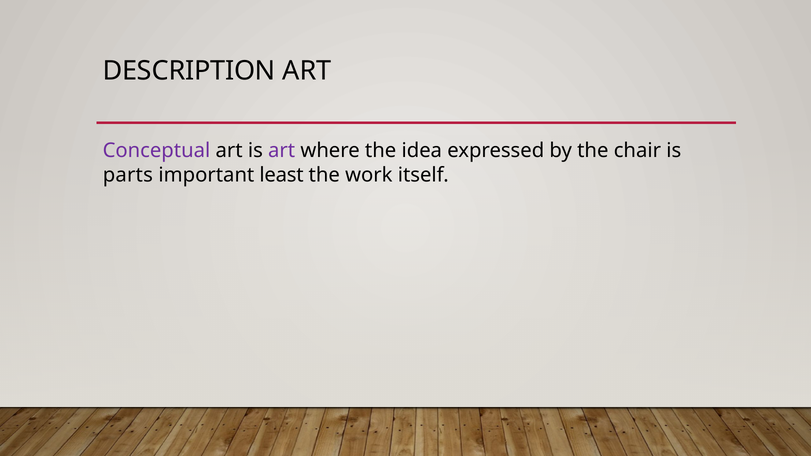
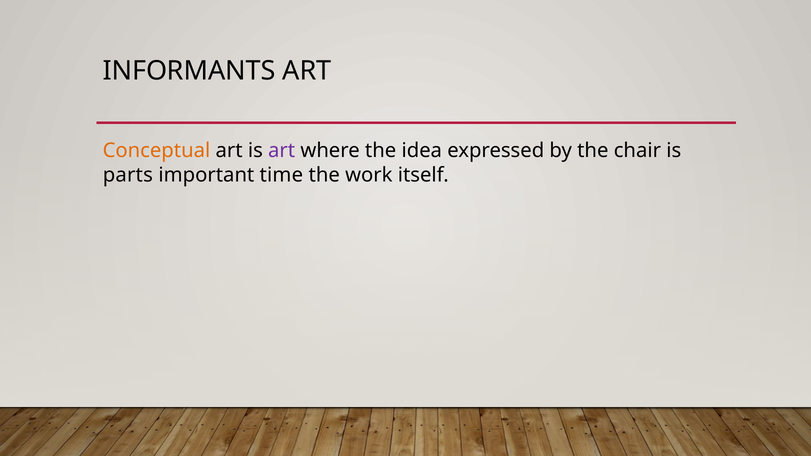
DESCRIPTION: DESCRIPTION -> INFORMANTS (189, 71)
Conceptual colour: purple -> orange (156, 151)
least: least -> time (281, 175)
